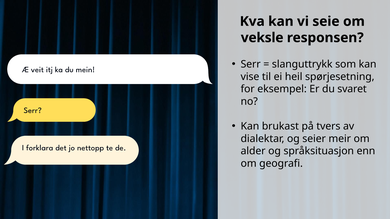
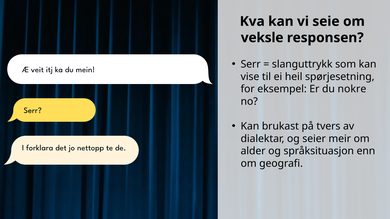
svaret: svaret -> nokre (352, 89)
